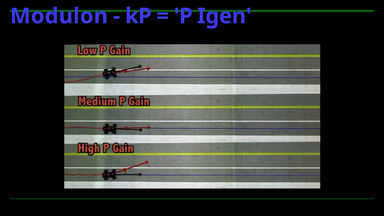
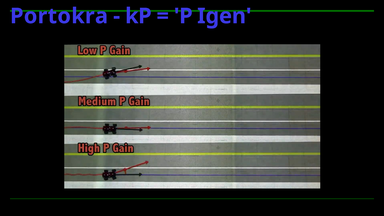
Modulon: Modulon -> Portokra (59, 16)
